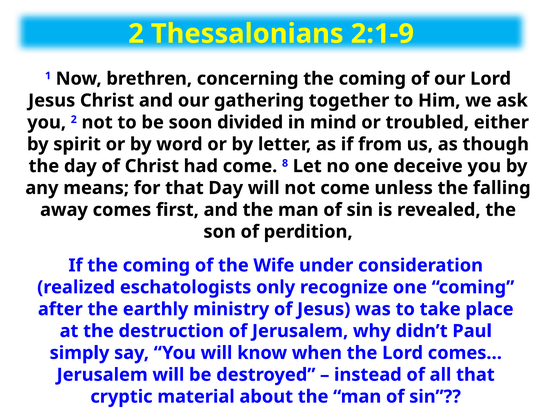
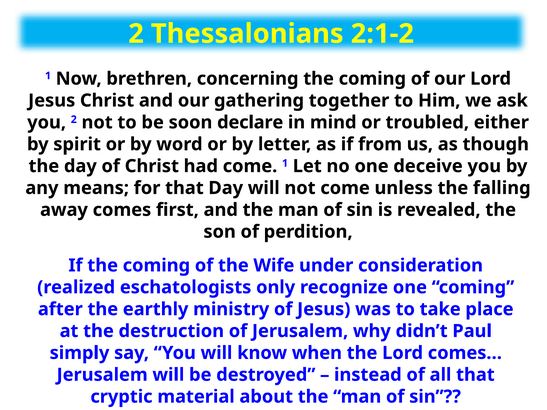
2:1-9: 2:1-9 -> 2:1-2 (382, 34)
divided: divided -> declare (250, 122)
come 8: 8 -> 1 (285, 163)
